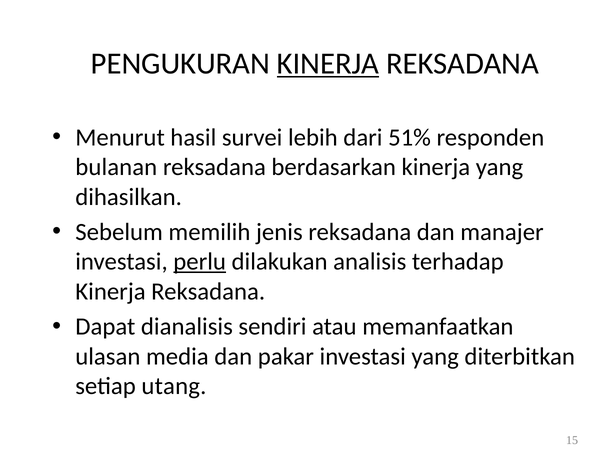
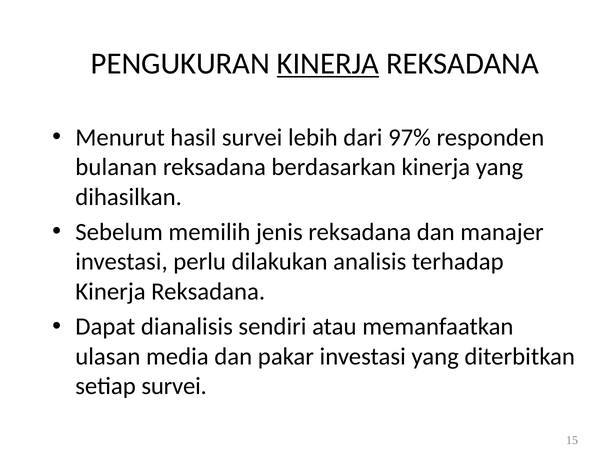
51%: 51% -> 97% (410, 138)
perlu underline: present -> none (200, 262)
setiap utang: utang -> survei (174, 386)
